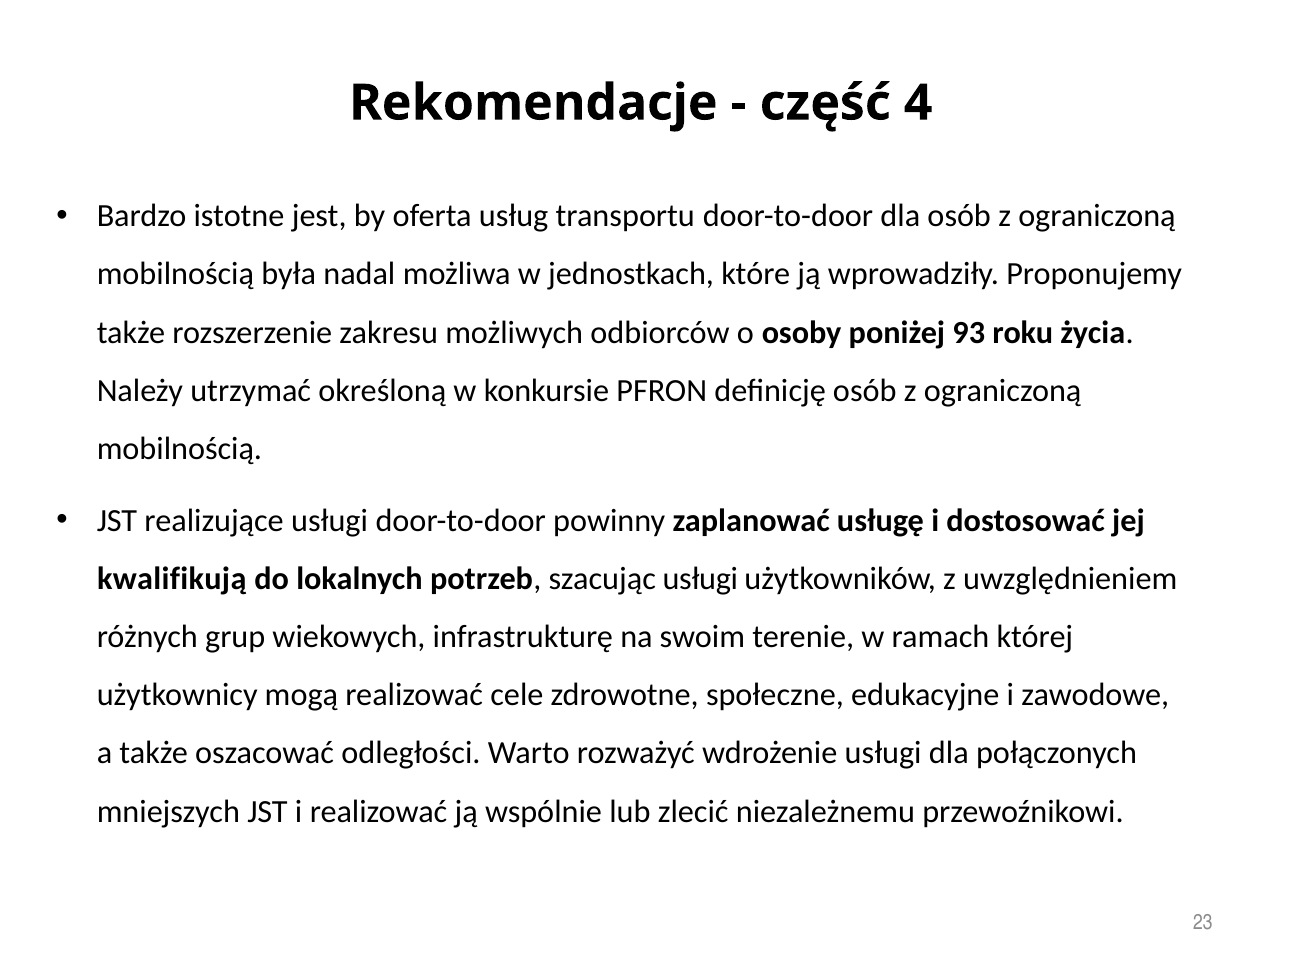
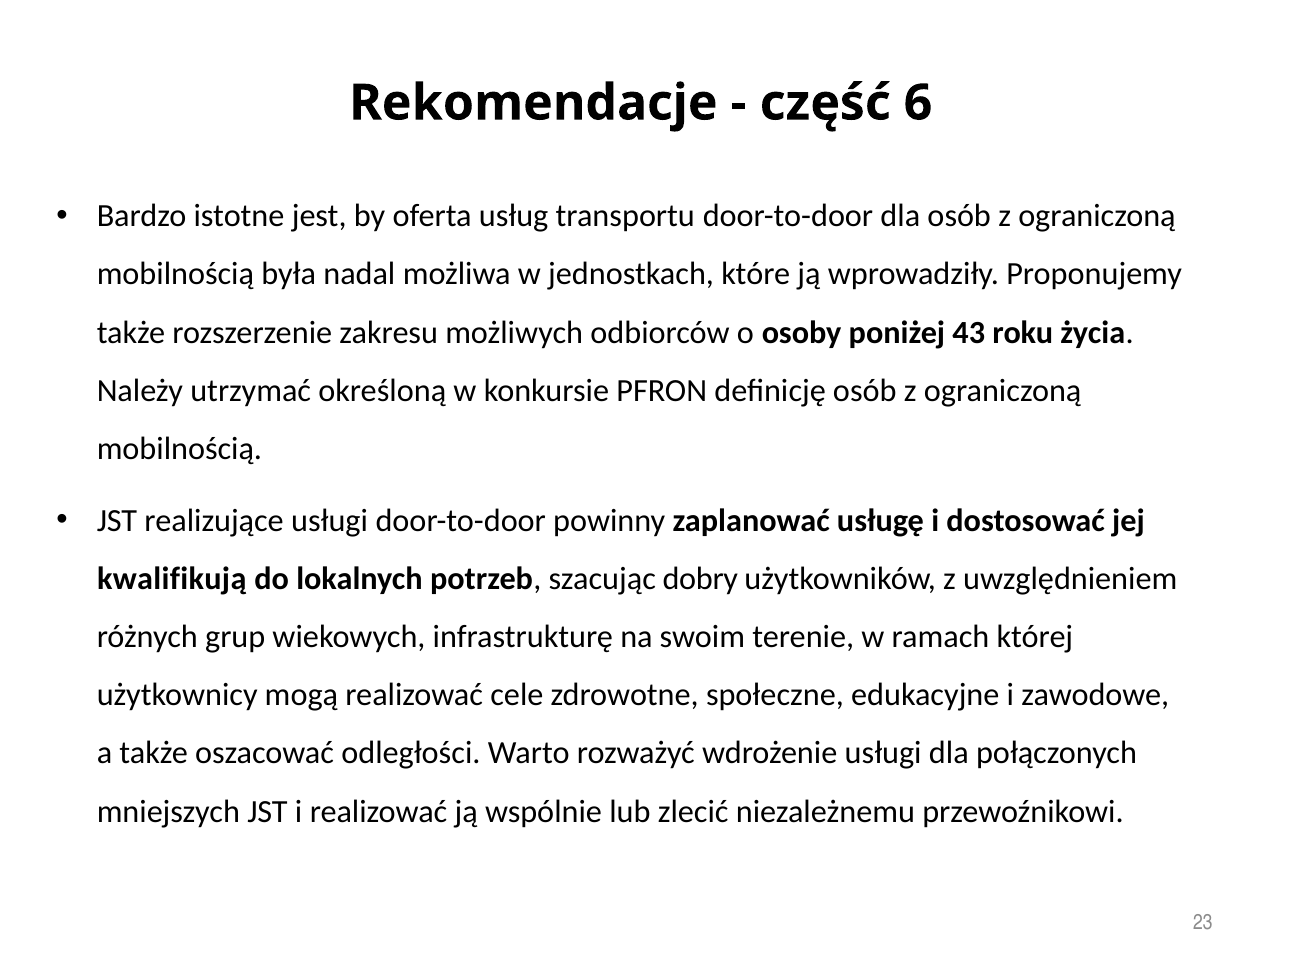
4: 4 -> 6 (918, 103)
93: 93 -> 43 (969, 332)
szacując usługi: usługi -> dobry (700, 579)
